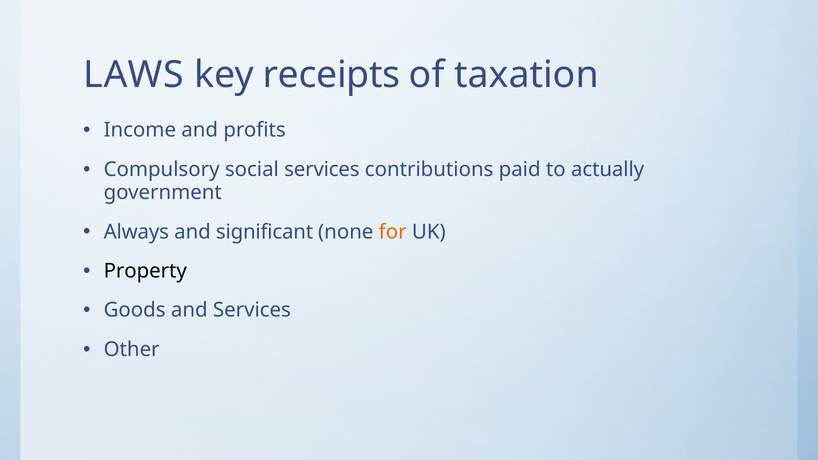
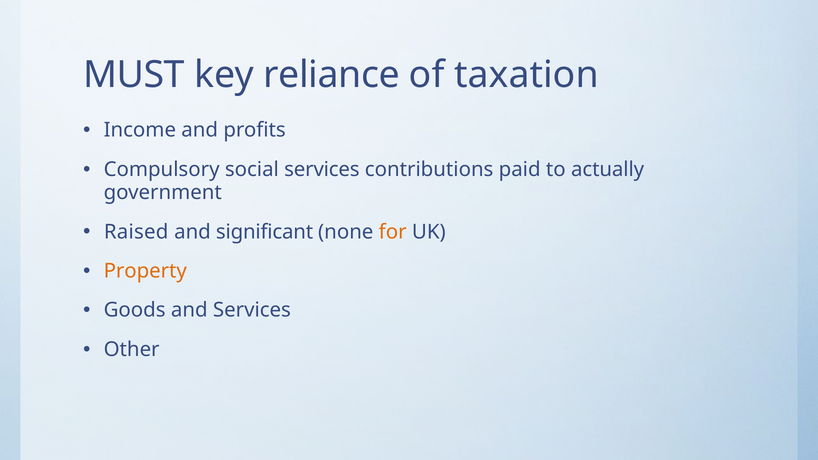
LAWS: LAWS -> MUST (134, 75)
receipts: receipts -> reliance (332, 75)
Always: Always -> Raised (136, 232)
Property colour: black -> orange (145, 271)
